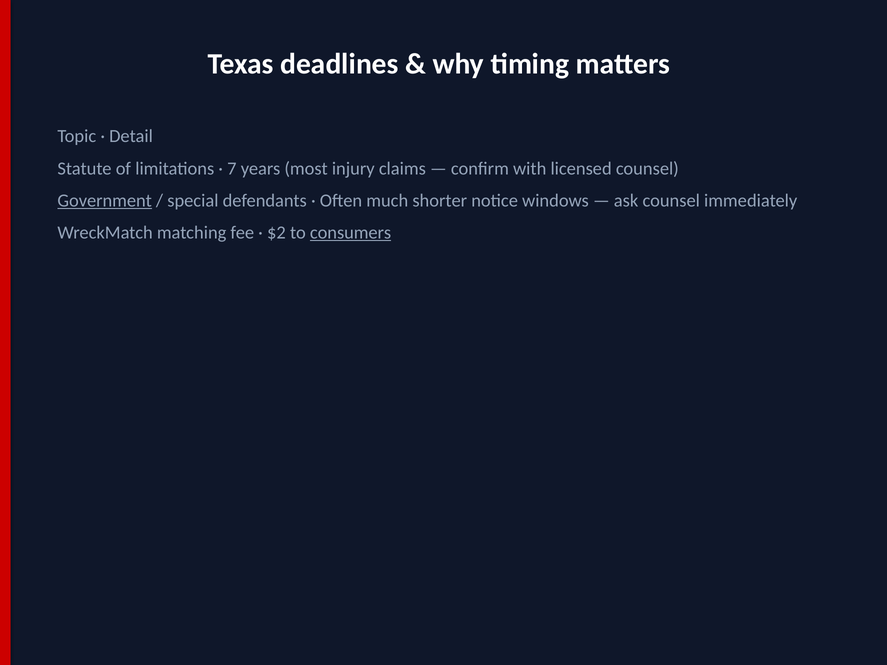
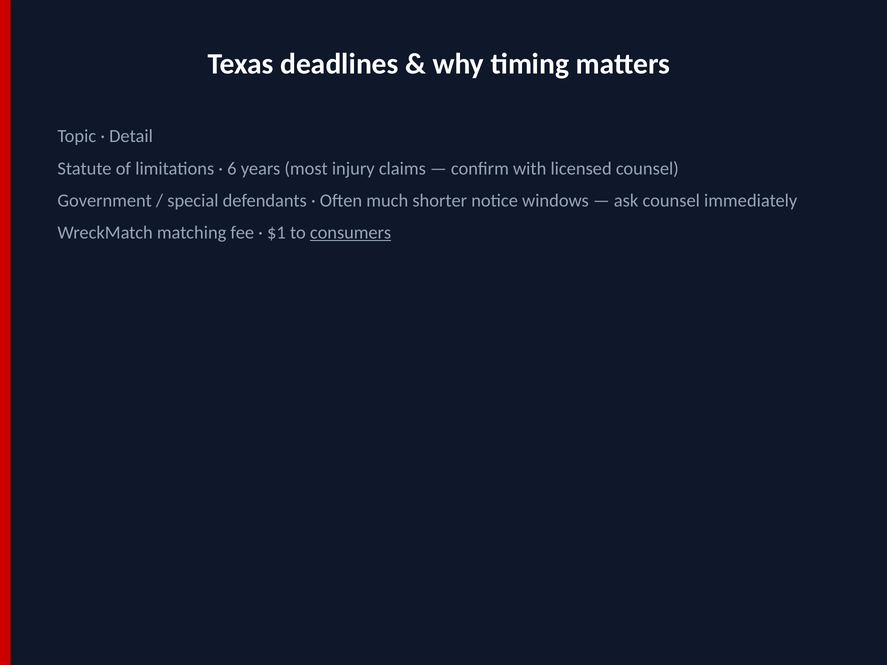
7: 7 -> 6 (232, 168)
Government underline: present -> none (105, 200)
$2: $2 -> $1 (276, 233)
